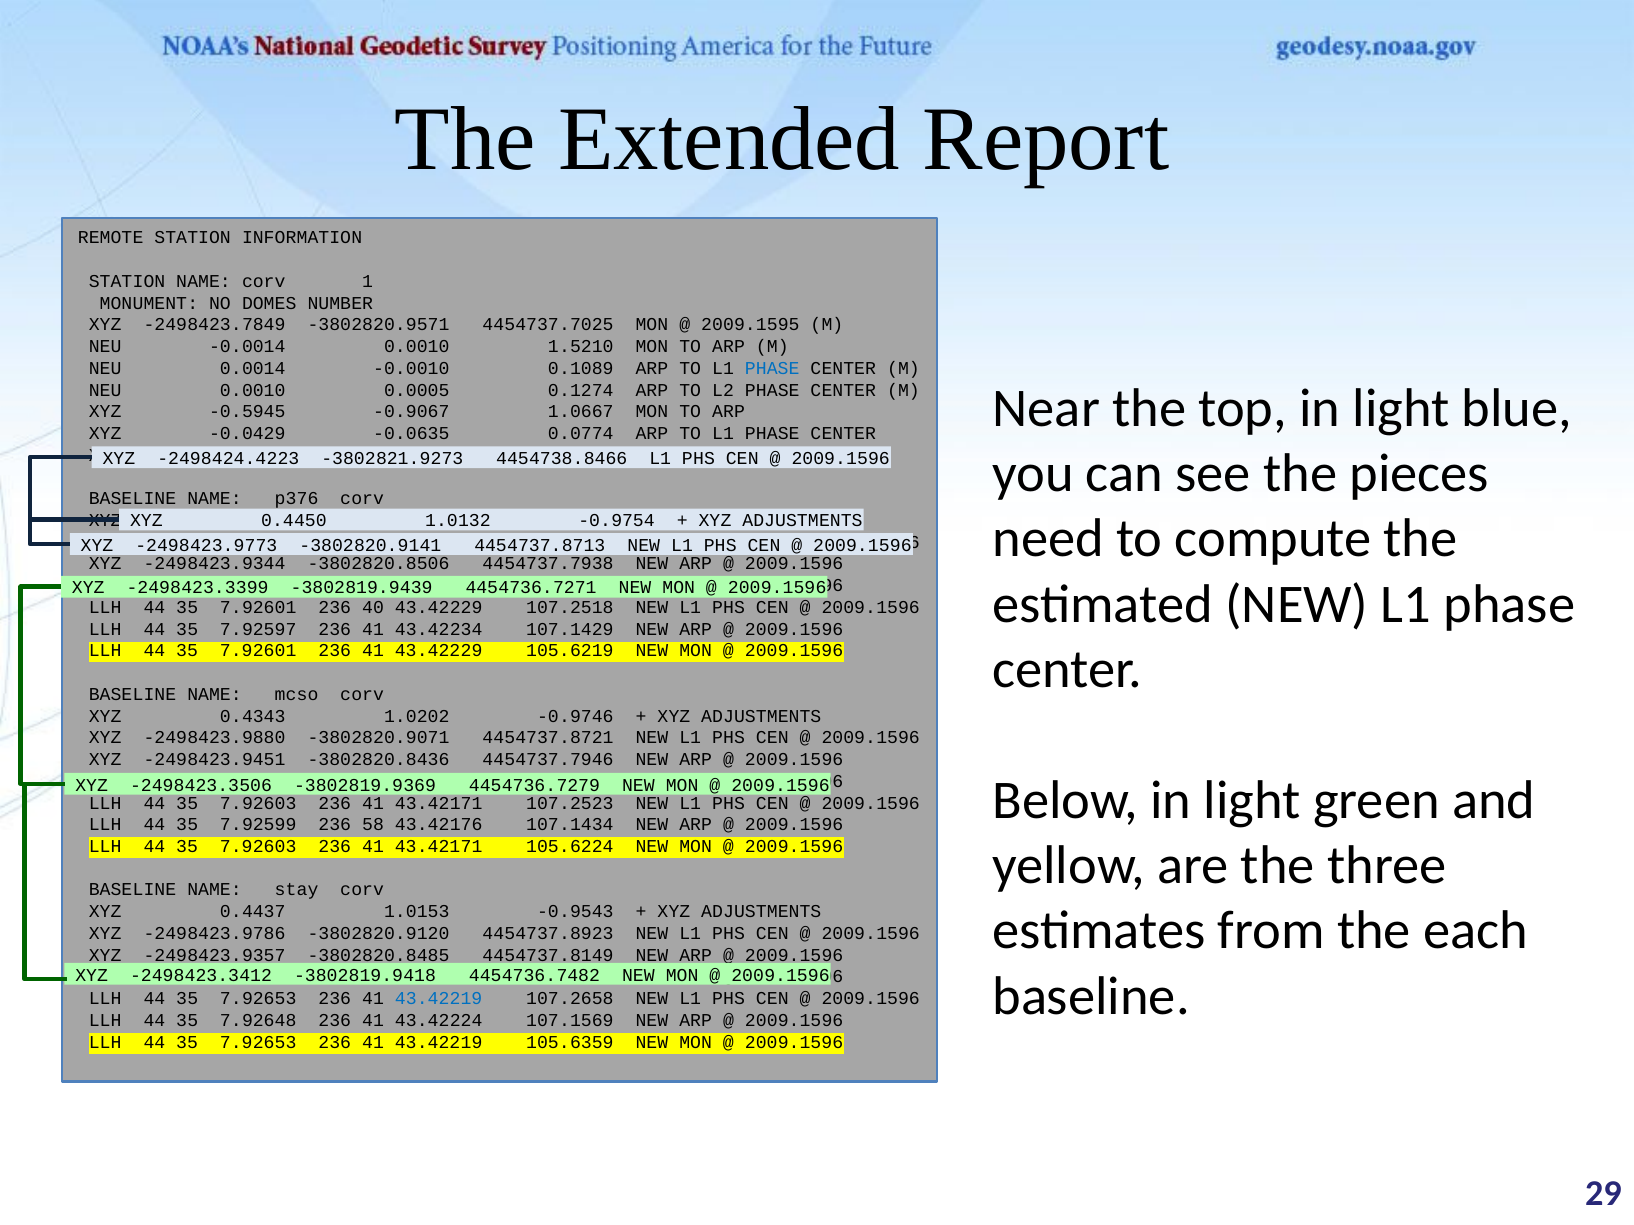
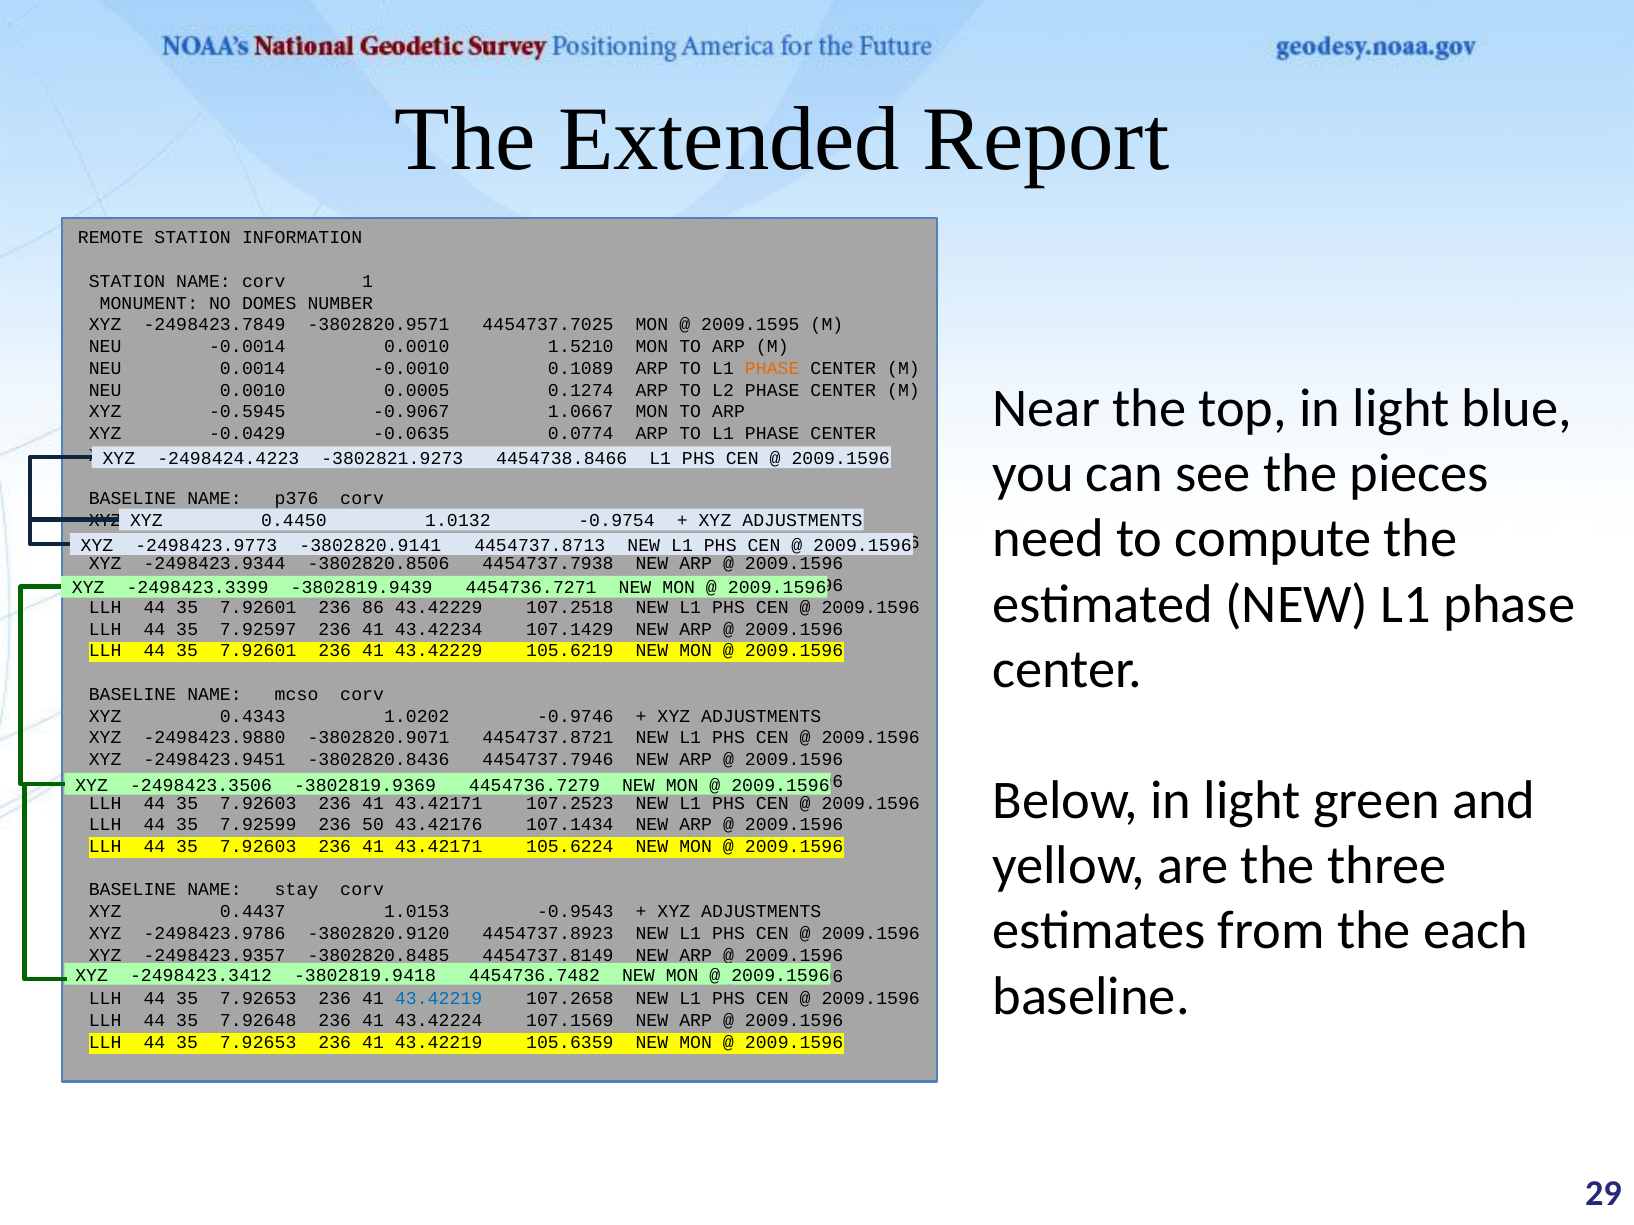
PHASE colour: blue -> orange (772, 368)
40: 40 -> 86 (373, 608)
58: 58 -> 50 (373, 825)
